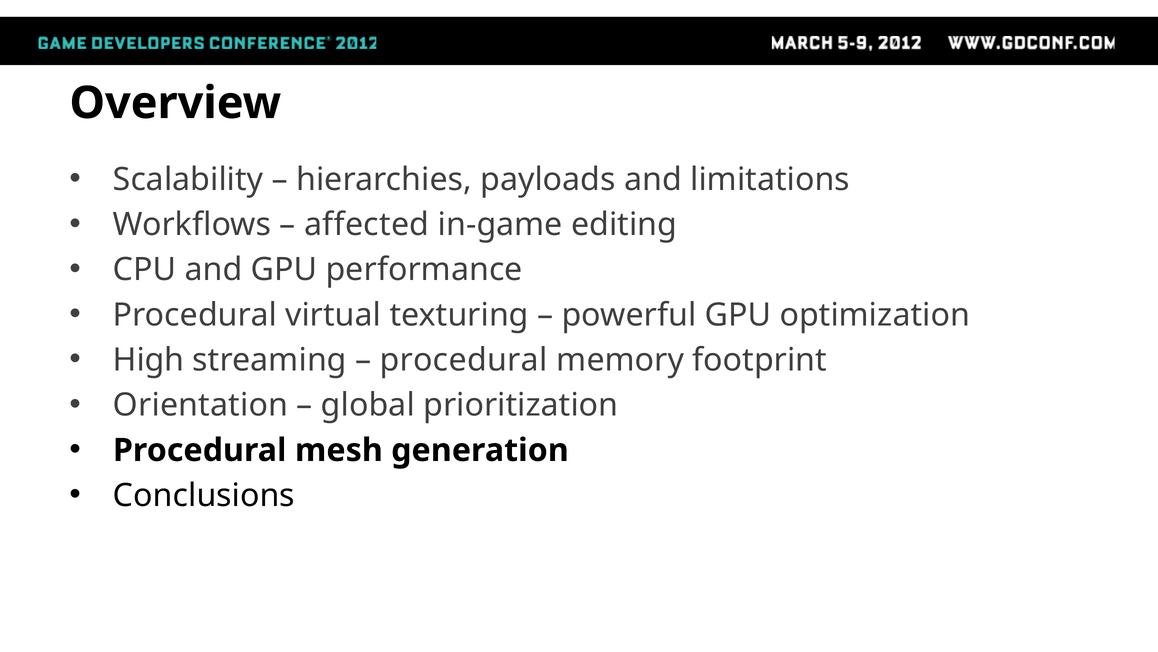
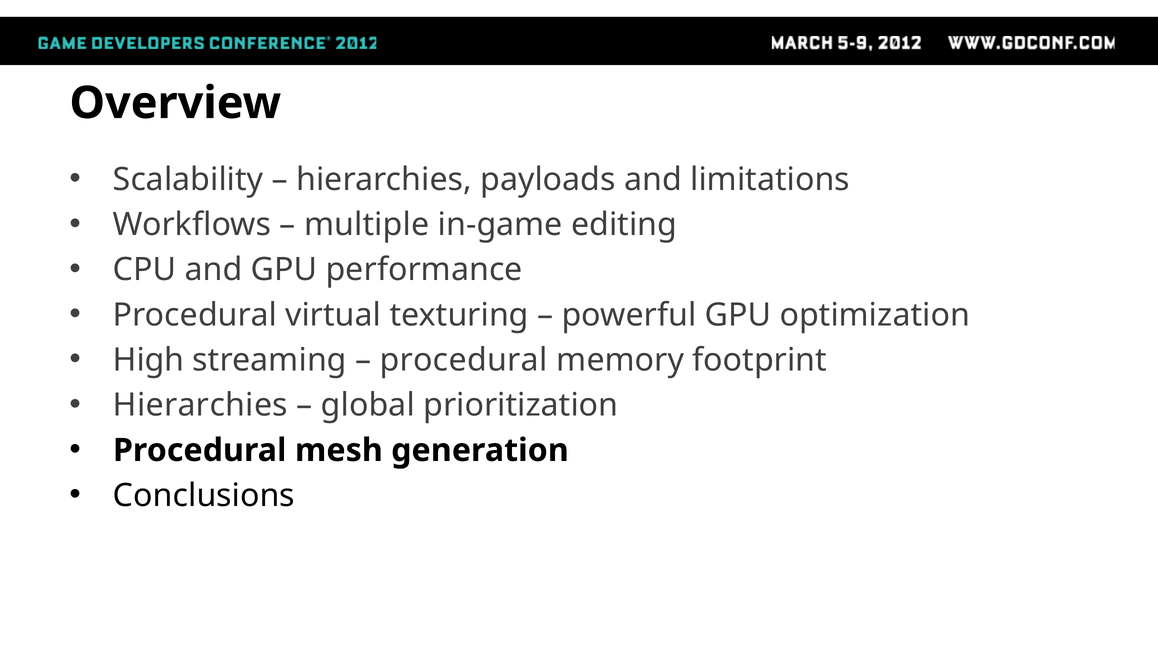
affected: affected -> multiple (367, 224)
Orientation: Orientation -> Hierarchies (200, 405)
